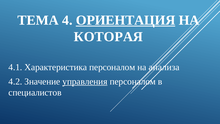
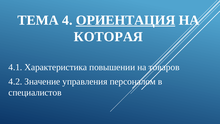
Характеристика персоналом: персоналом -> повышении (112, 67)
анализа: анализа -> товаров (164, 67)
управления underline: present -> none (85, 81)
